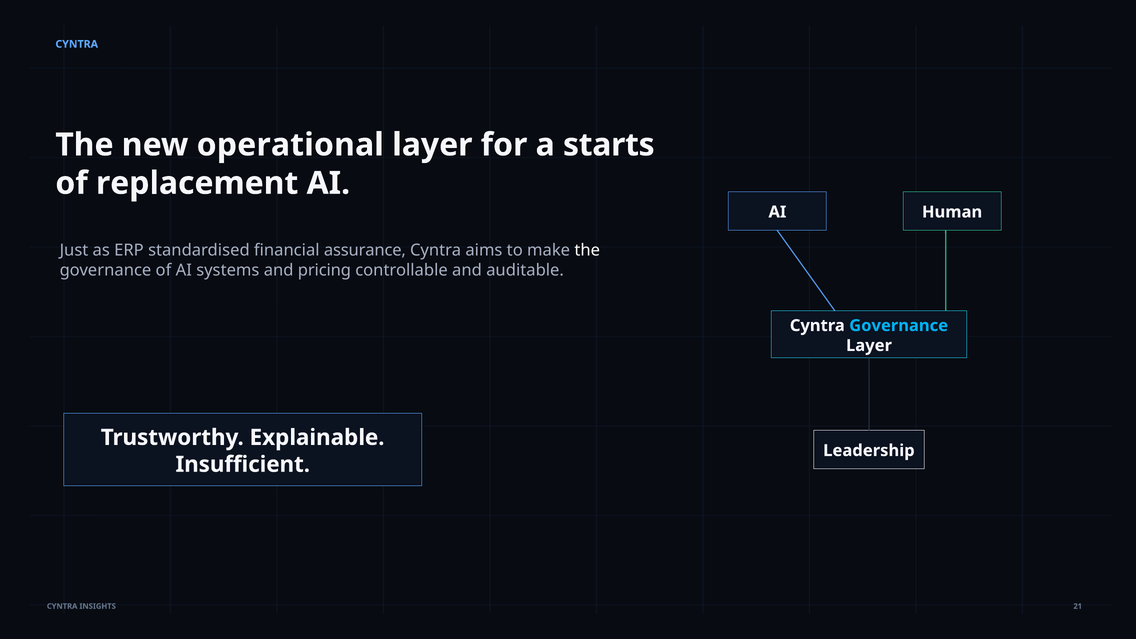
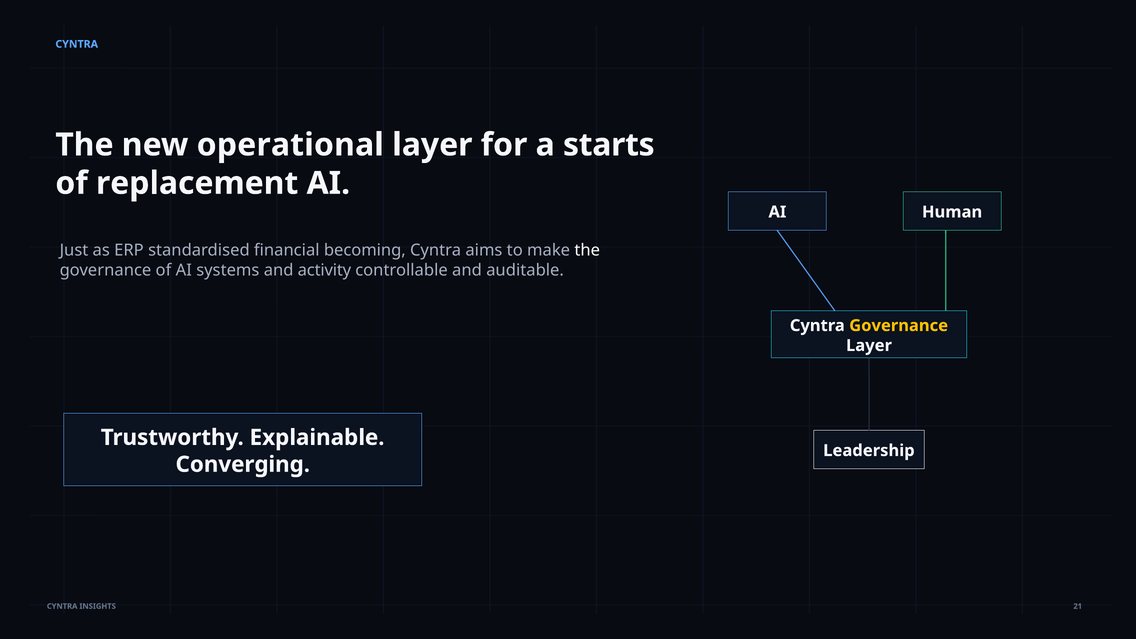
assurance: assurance -> becoming (365, 250)
pricing: pricing -> activity (324, 270)
Governance colour: light blue -> yellow (899, 326)
Insufficient: Insufficient -> Converging (243, 464)
